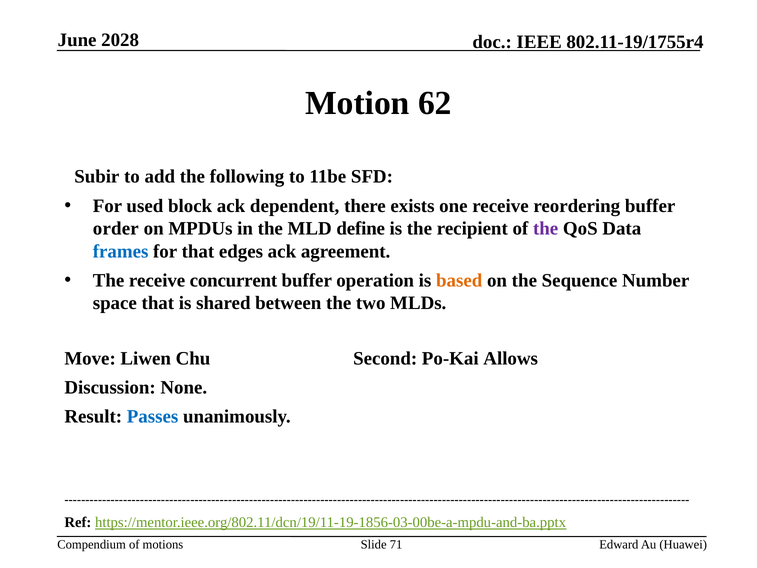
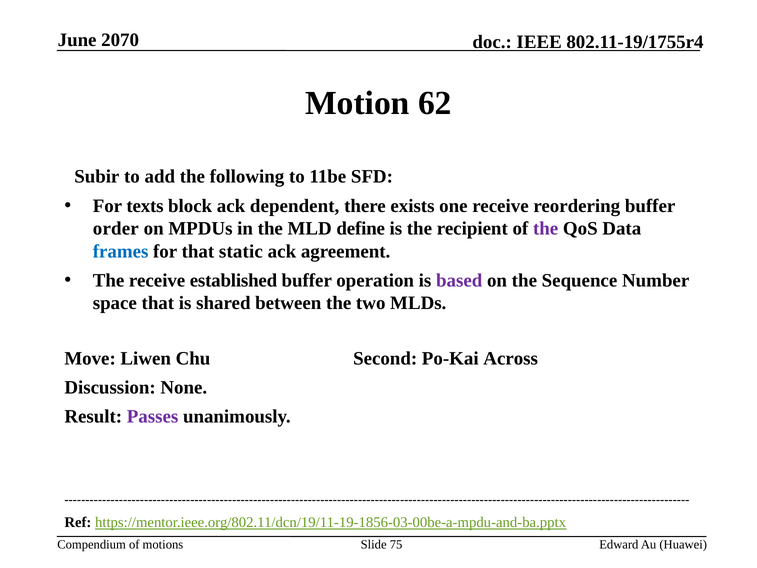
2028: 2028 -> 2070 (120, 40)
used: used -> texts (145, 206)
edges: edges -> static (241, 251)
concurrent: concurrent -> established (233, 280)
based colour: orange -> purple (459, 280)
Allows: Allows -> Across (511, 358)
Passes colour: blue -> purple (153, 417)
71: 71 -> 75 (396, 545)
